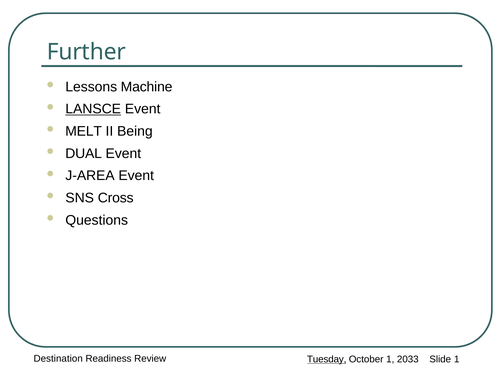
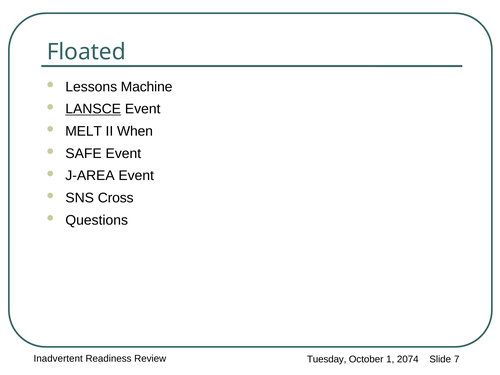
Further: Further -> Floated (86, 52)
Being: Being -> When (135, 131)
DUAL: DUAL -> SAFE (84, 153)
Destination: Destination -> Inadvertent (58, 359)
Tuesday underline: present -> none (327, 359)
2033: 2033 -> 2074 (408, 359)
Slide 1: 1 -> 7 (457, 359)
